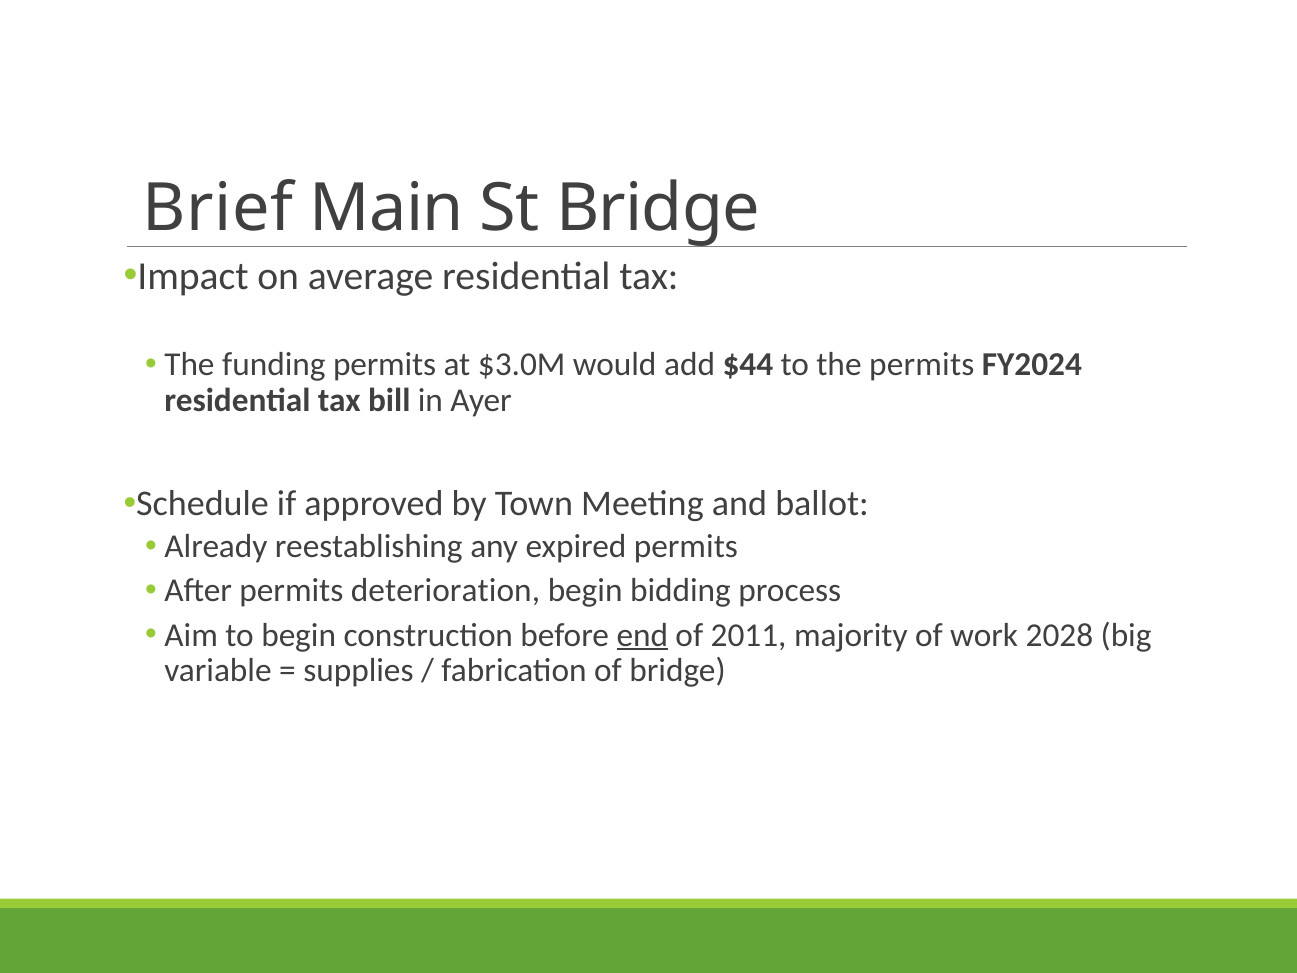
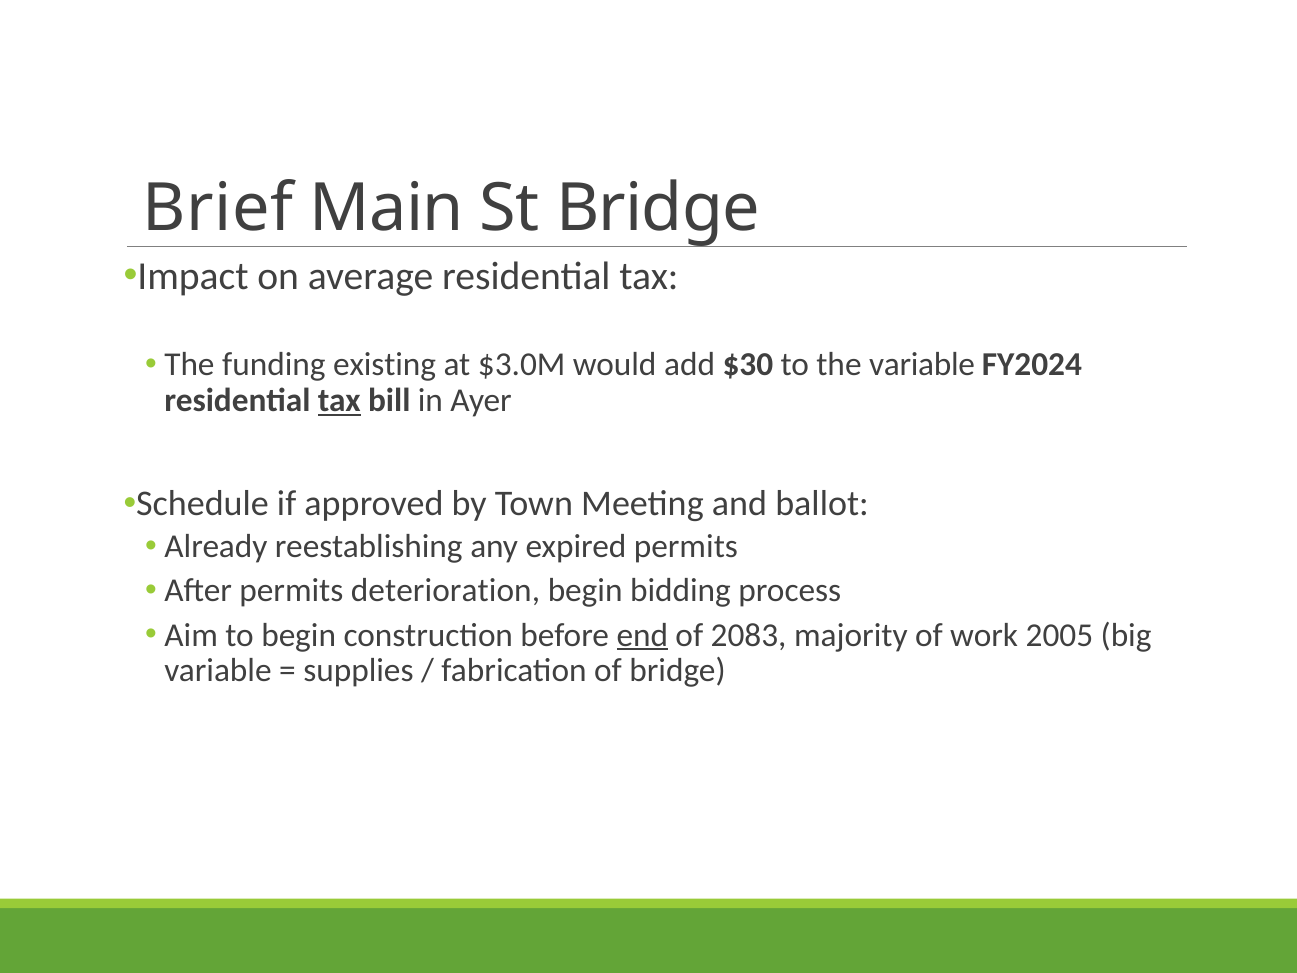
funding permits: permits -> existing (385, 365)
$44: $44 -> $30 (748, 365)
the permits: permits -> variable (922, 365)
tax underline: none -> present (339, 401)
2011: 2011 -> 2083 (749, 635)
2028: 2028 -> 2005 (1059, 635)
